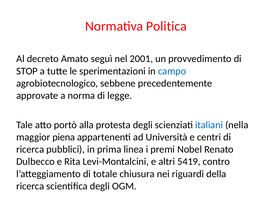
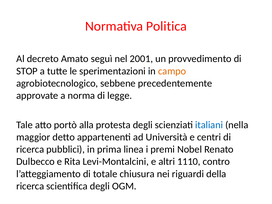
campo colour: blue -> orange (172, 71)
piena: piena -> detto (64, 137)
5419: 5419 -> 1110 (189, 162)
